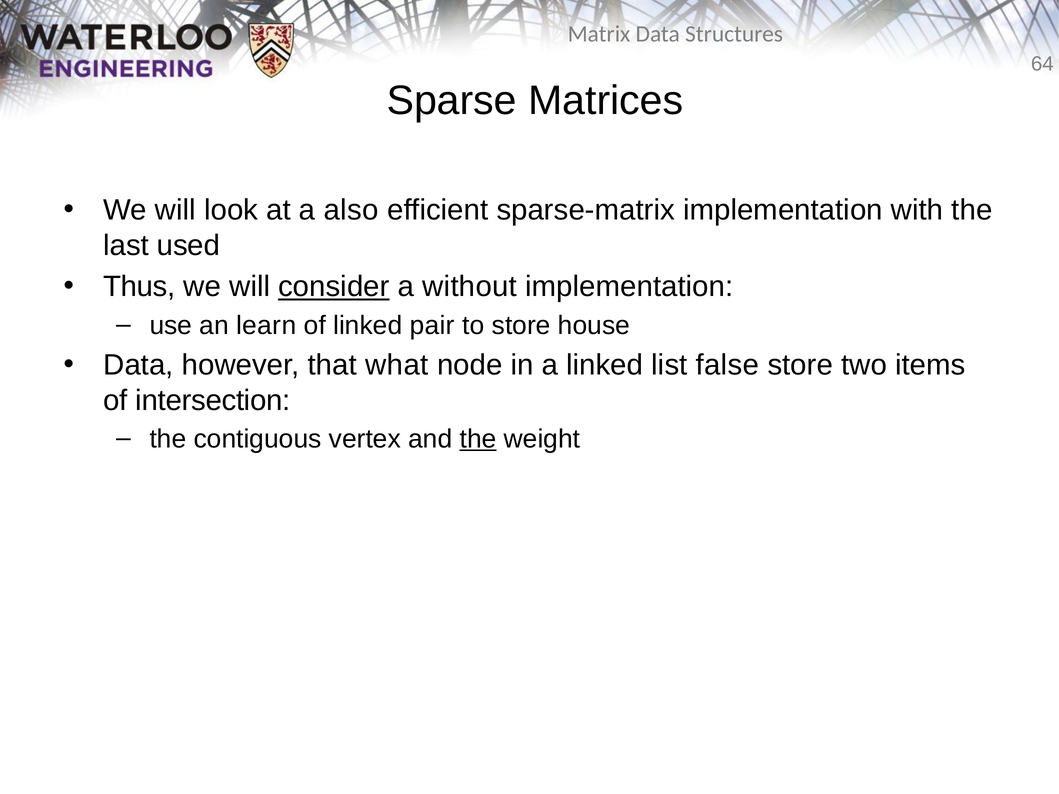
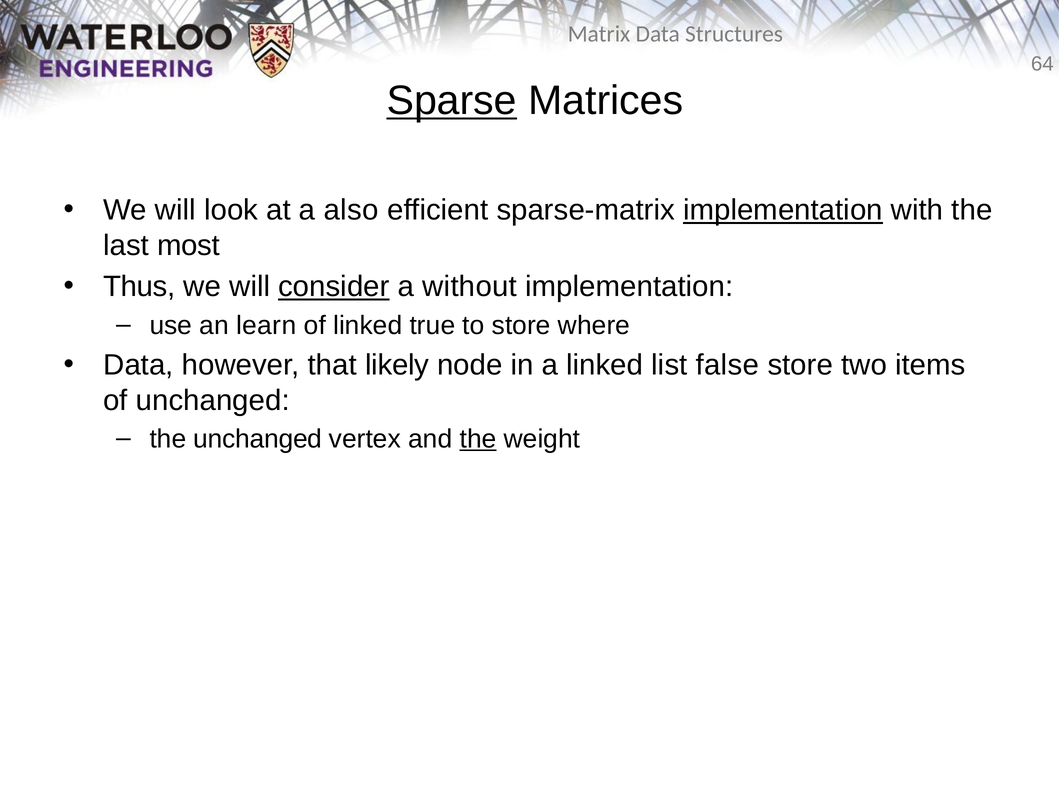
Sparse underline: none -> present (452, 101)
implementation underline: none -> present (783, 210)
used: used -> most (188, 246)
pair: pair -> true (432, 325)
house: house -> where (594, 325)
what: what -> likely (397, 365)
of intersection: intersection -> unchanged (213, 400)
the contiguous: contiguous -> unchanged (258, 439)
